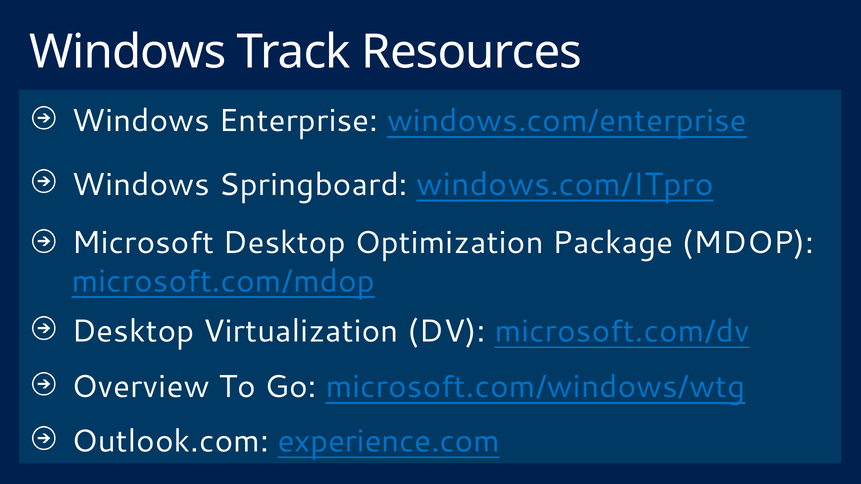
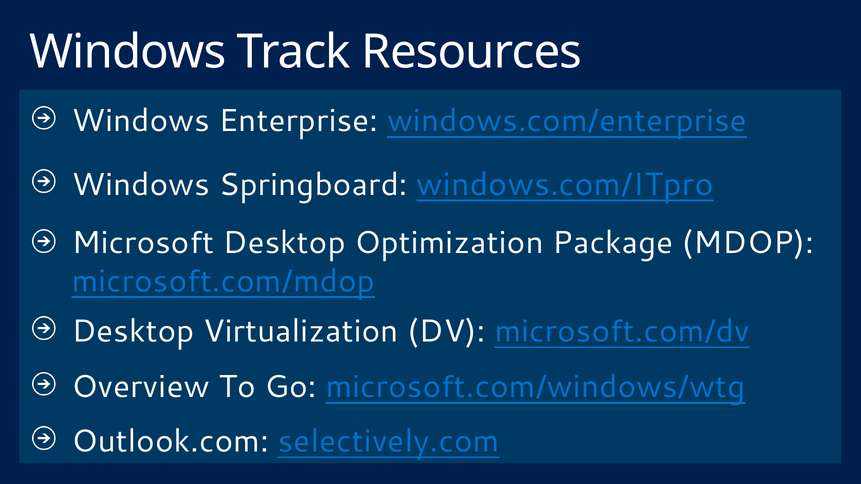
experience.com: experience.com -> selectively.com (389, 442)
